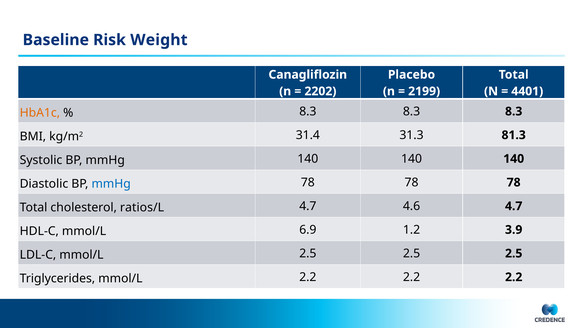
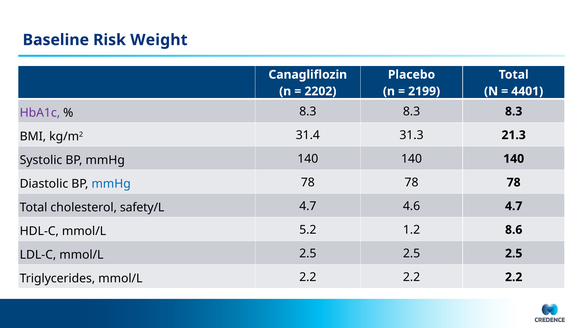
HbA1c colour: orange -> purple (40, 113)
81.3: 81.3 -> 21.3 (514, 135)
ratios/L: ratios/L -> safety/L (142, 207)
6.9: 6.9 -> 5.2 (308, 230)
3.9: 3.9 -> 8.6 (514, 230)
